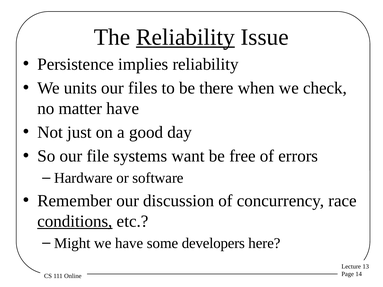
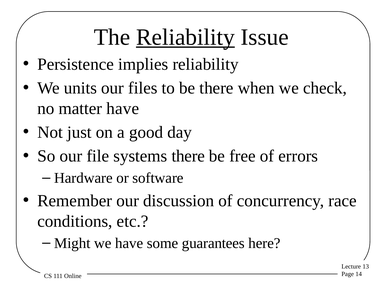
systems want: want -> there (188, 156)
conditions underline: present -> none (75, 221)
developers: developers -> guarantees (213, 243)
